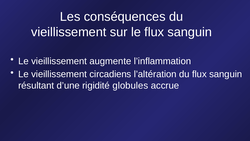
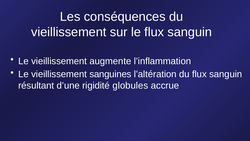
circadiens: circadiens -> sanguines (110, 74)
